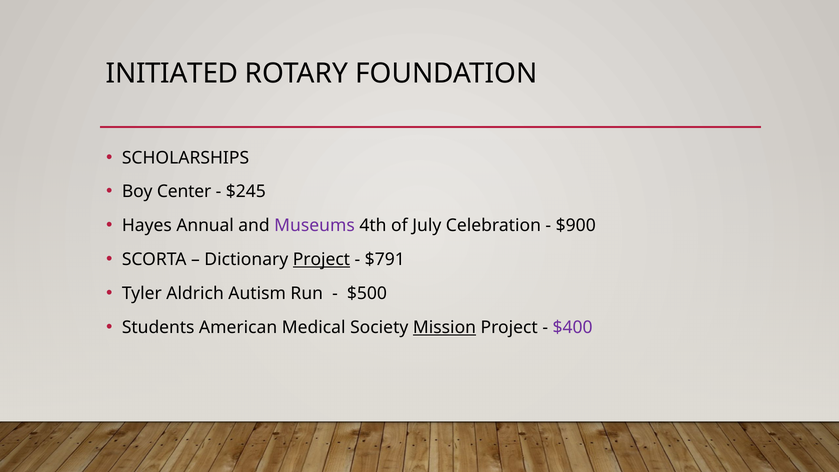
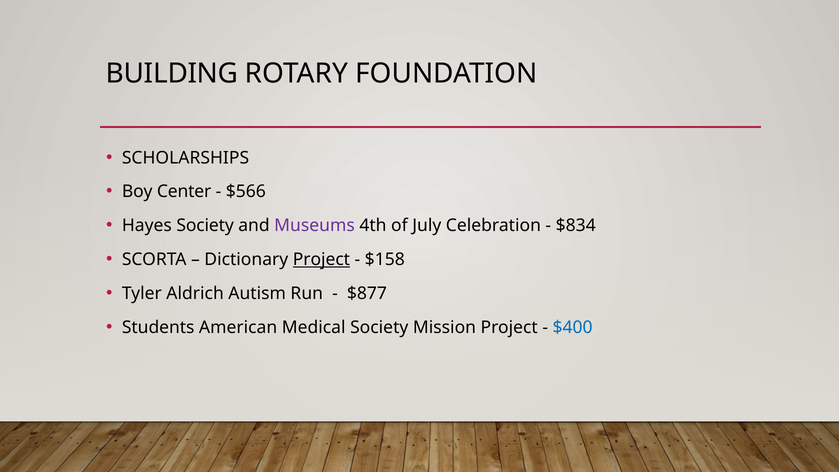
INITIATED: INITIATED -> BUILDING (172, 73)
$245: $245 -> $566 (246, 192)
Hayes Annual: Annual -> Society (205, 226)
$900: $900 -> $834 (576, 226)
$791: $791 -> $158 (385, 260)
$500: $500 -> $877 (367, 293)
Mission underline: present -> none (445, 327)
$400 colour: purple -> blue (573, 327)
